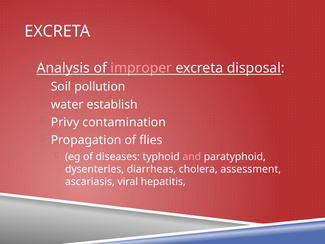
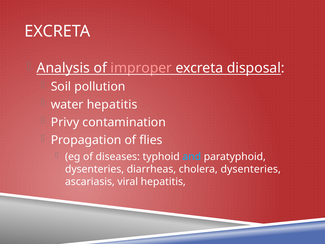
water establish: establish -> hepatitis (112, 104)
and colour: pink -> light blue (192, 157)
cholera assessment: assessment -> dysenteries (251, 169)
